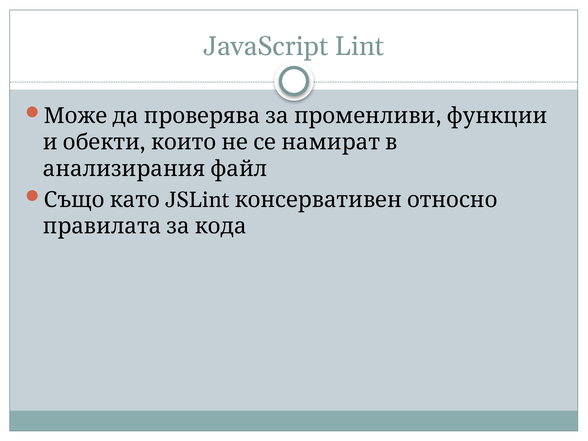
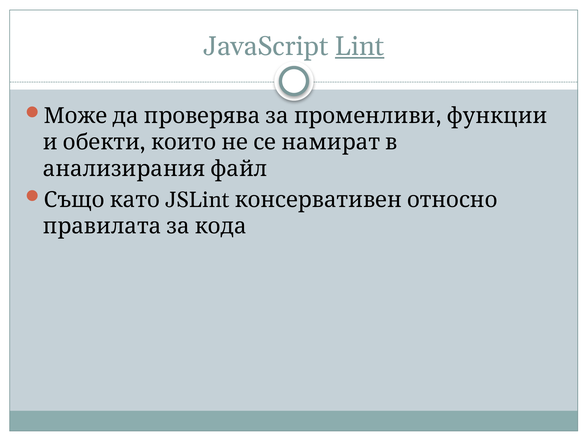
Lint underline: none -> present (360, 46)
